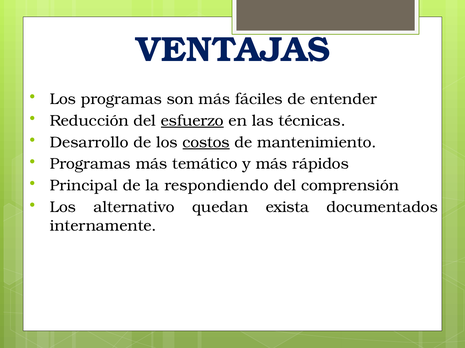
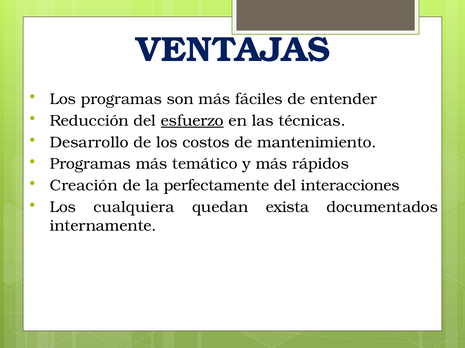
costos underline: present -> none (206, 143)
Principal: Principal -> Creación (84, 186)
respondiendo: respondiendo -> perfectamente (217, 186)
comprensión: comprensión -> interacciones (350, 186)
alternativo: alternativo -> cualquiera (134, 208)
